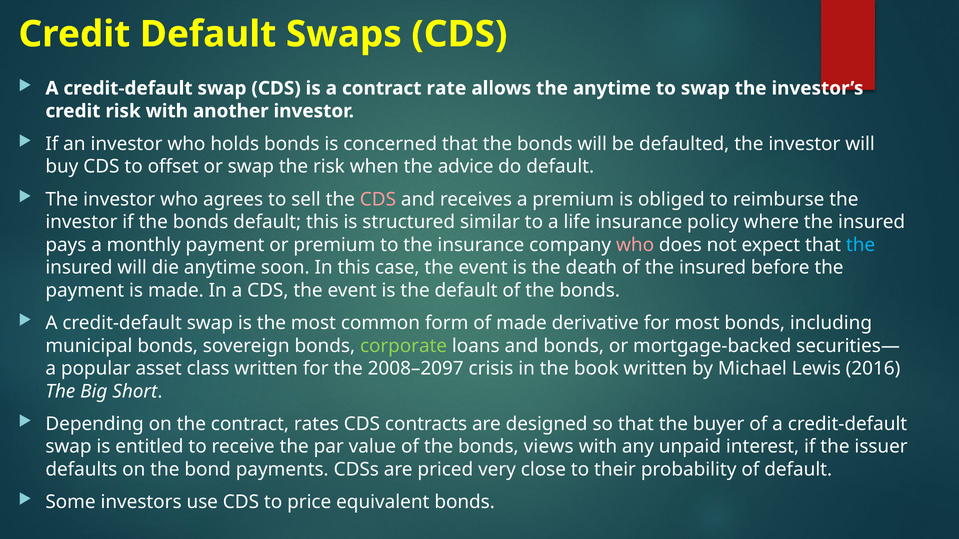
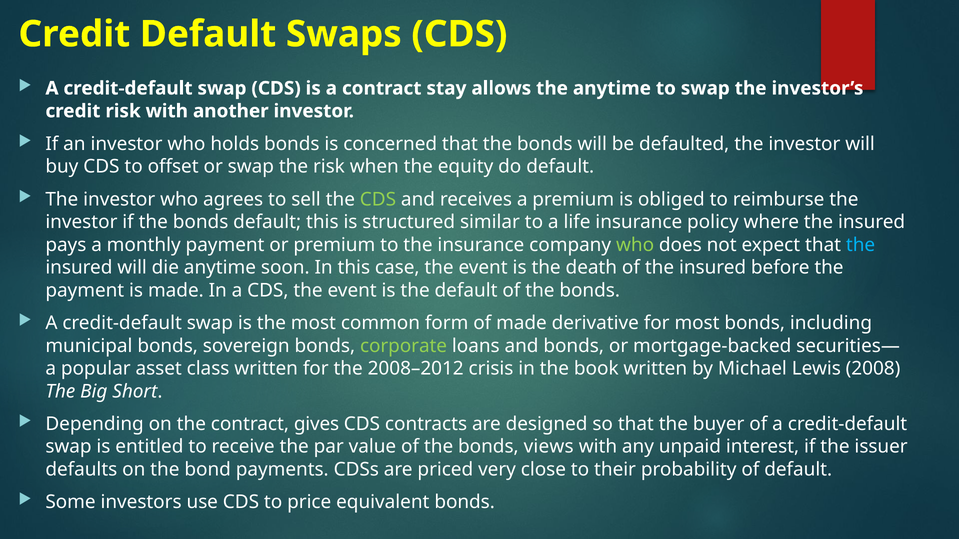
rate: rate -> stay (446, 88)
advice: advice -> equity (466, 167)
CDS colour: pink -> light green (378, 199)
who colour: pink -> light green (635, 245)
2008–2097: 2008–2097 -> 2008–2012 (416, 369)
2016: 2016 -> 2008 (873, 369)
rates: rates -> gives (317, 424)
